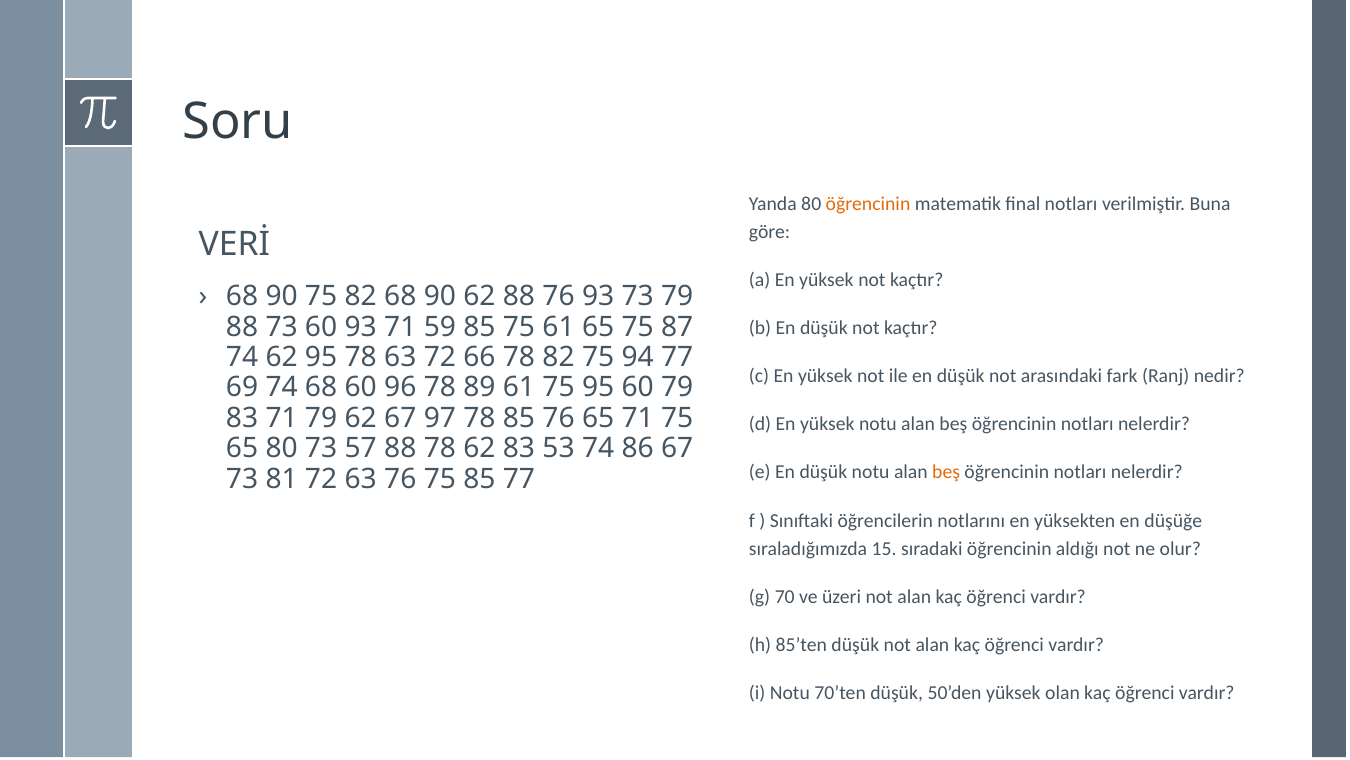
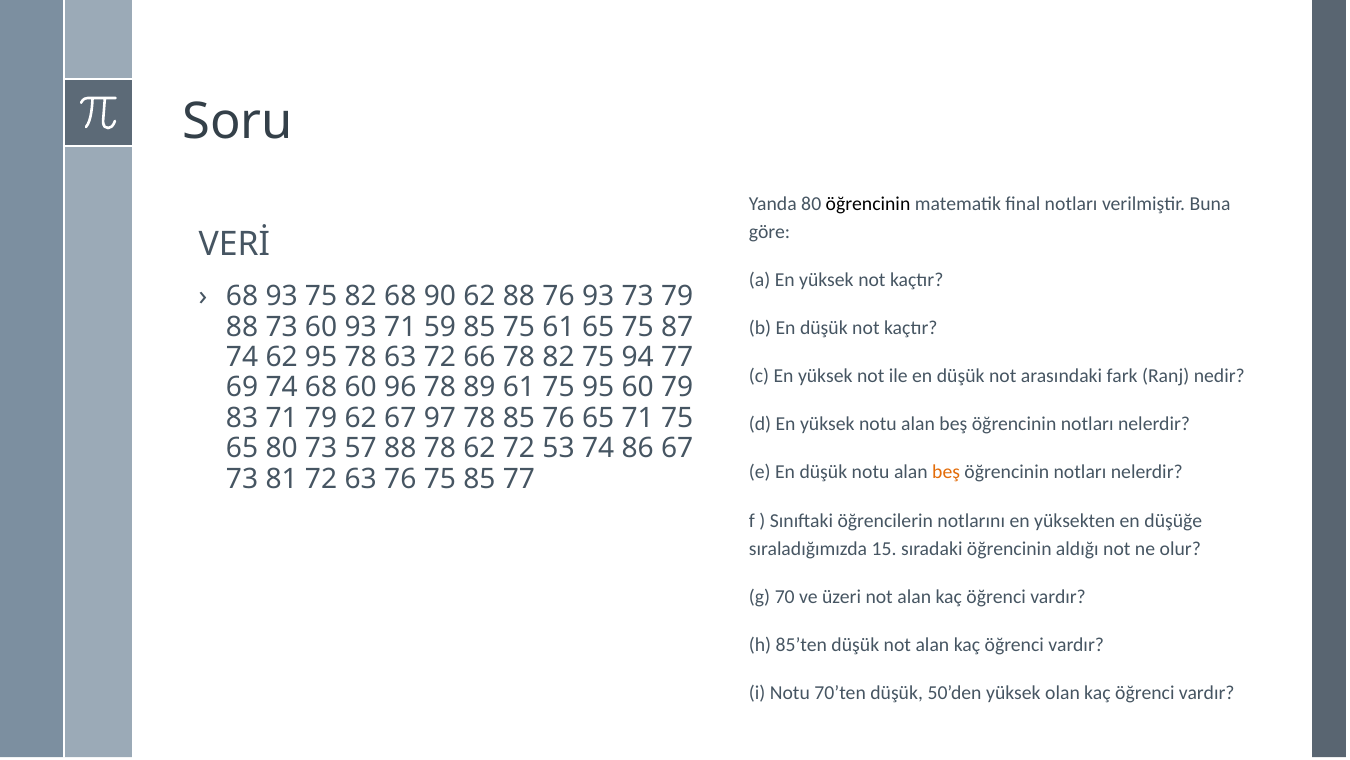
öğrencinin colour: orange -> black (868, 203)
90: 90 -> 93 (282, 296)
62 83: 83 -> 72 (519, 448)
